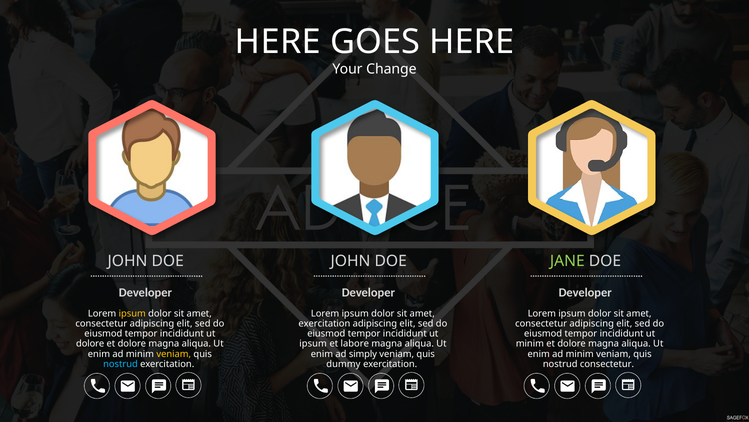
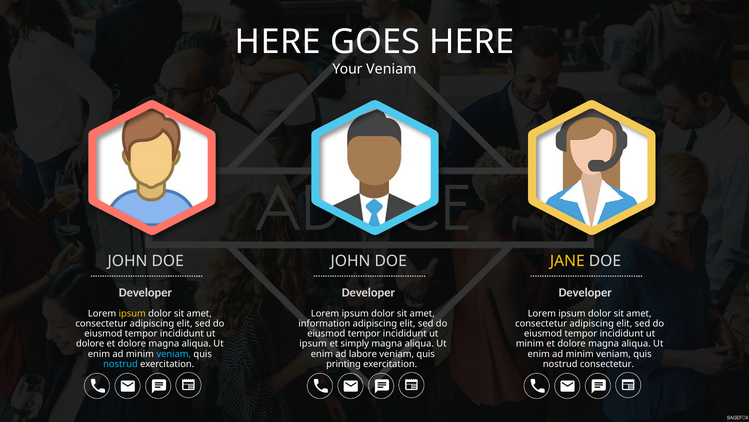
Your Change: Change -> Veniam (391, 69)
JANE colour: light green -> yellow (567, 261)
exercitation: exercitation -> information (324, 323)
labore: labore -> simply (355, 343)
veniam colour: yellow -> light blue (174, 353)
simply: simply -> labore (363, 353)
dummy: dummy -> printing (343, 363)
